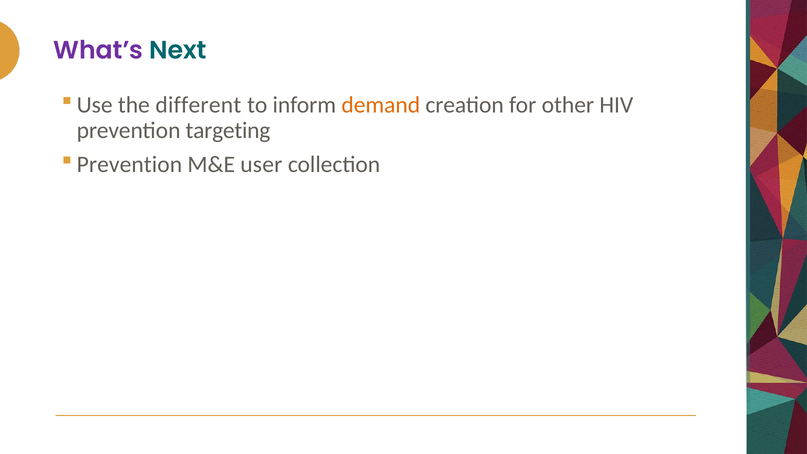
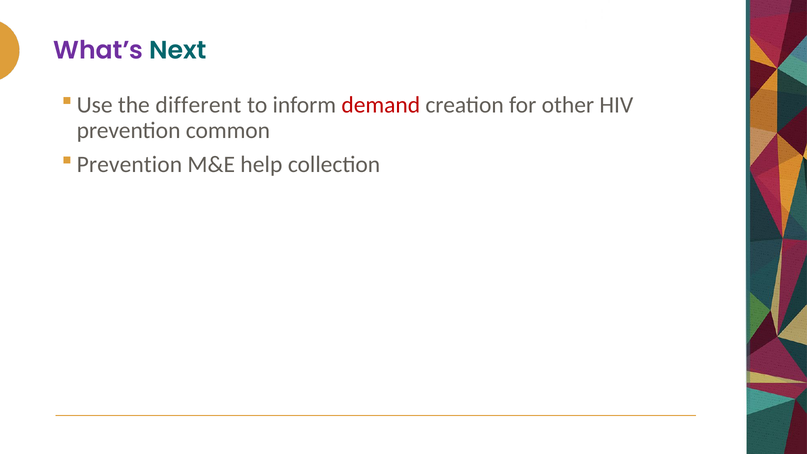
demand colour: orange -> red (381, 105)
targeting: targeting -> common (228, 130)
user: user -> help (261, 164)
